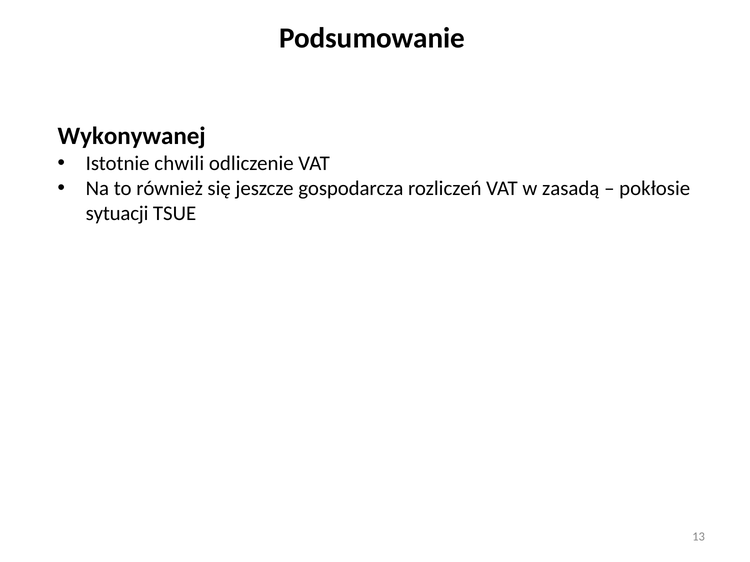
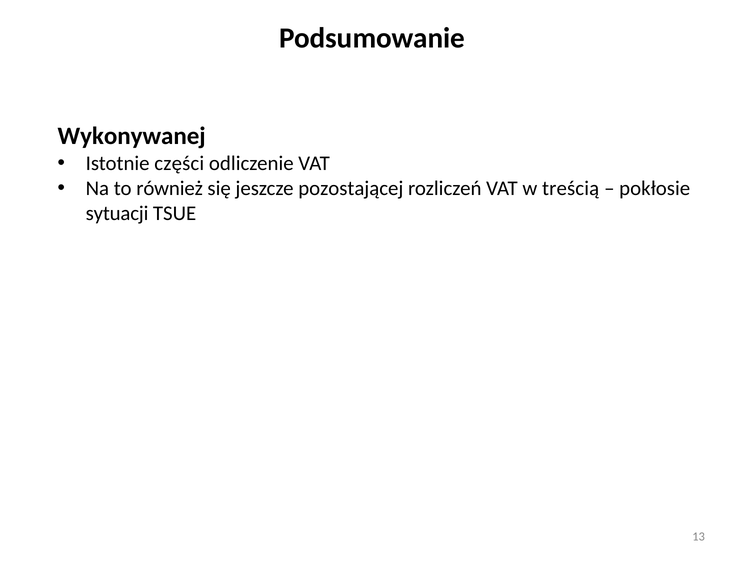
chwili: chwili -> części (179, 164)
gospodarcza: gospodarcza -> pozostającej (351, 189)
zasadą: zasadą -> treścią (571, 189)
